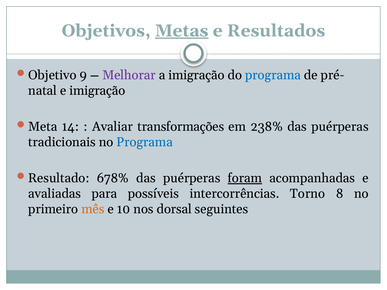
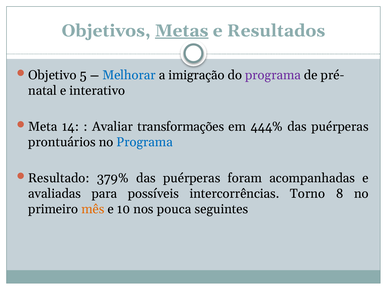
9: 9 -> 5 (83, 75)
Melhorar colour: purple -> blue (129, 75)
programa colour: blue -> purple (273, 75)
e imigração: imigração -> interativo (97, 91)
238%: 238% -> 444% (267, 127)
tradicionais: tradicionais -> prontuários (62, 142)
678%: 678% -> 379% (113, 178)
foram underline: present -> none (245, 178)
dorsal: dorsal -> pouca (174, 209)
